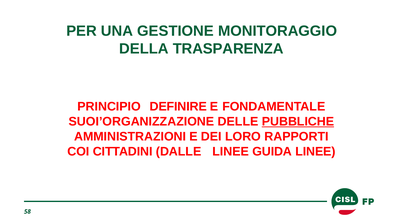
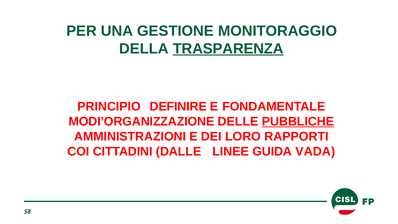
TRASPARENZA underline: none -> present (228, 49)
SUOI’ORGANIZZAZIONE: SUOI’ORGANIZZAZIONE -> MODI’ORGANIZZAZIONE (141, 121)
GUIDA LINEE: LINEE -> VADA (315, 151)
